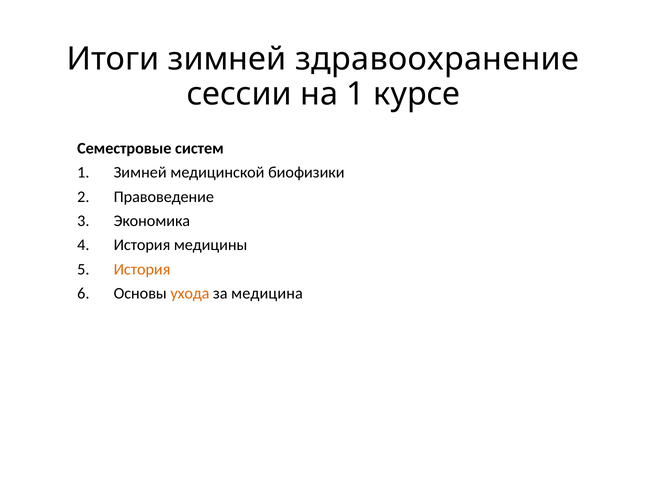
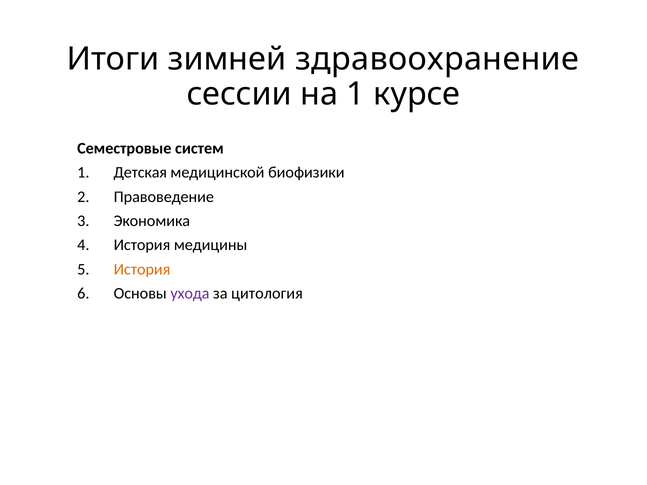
1 Зимней: Зимней -> Детская (140, 173)
ухода colour: orange -> purple (190, 294)
медицина: медицина -> цитология (267, 294)
